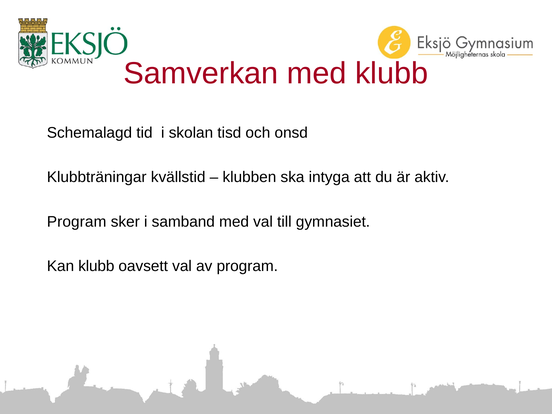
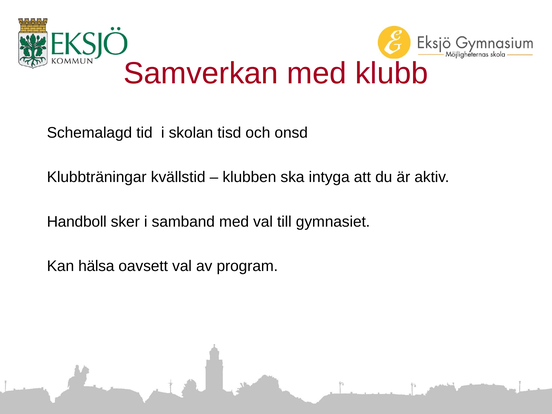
Program: Program -> Handboll (77, 222)
Kan klubb: klubb -> hälsa (96, 266)
